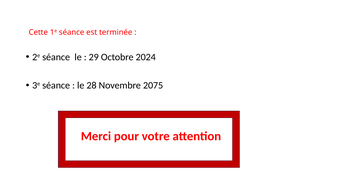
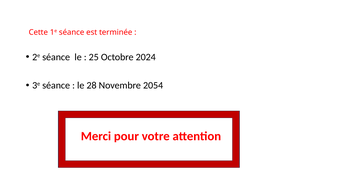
29: 29 -> 25 (94, 57)
2075: 2075 -> 2054 (153, 86)
